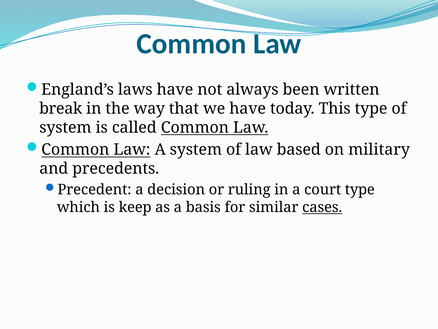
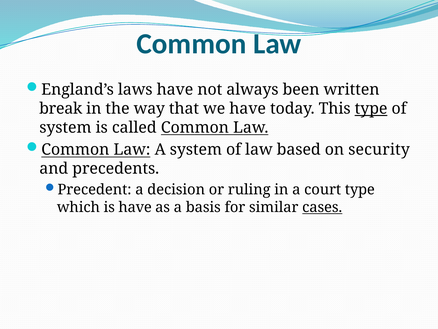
type underline: none -> present (371, 108)
military: military -> security (379, 149)
is keep: keep -> have (135, 207)
